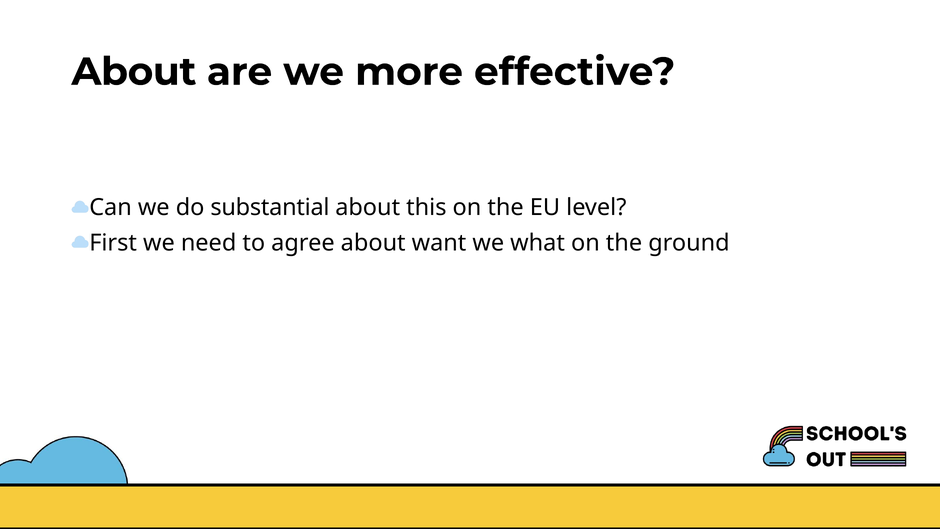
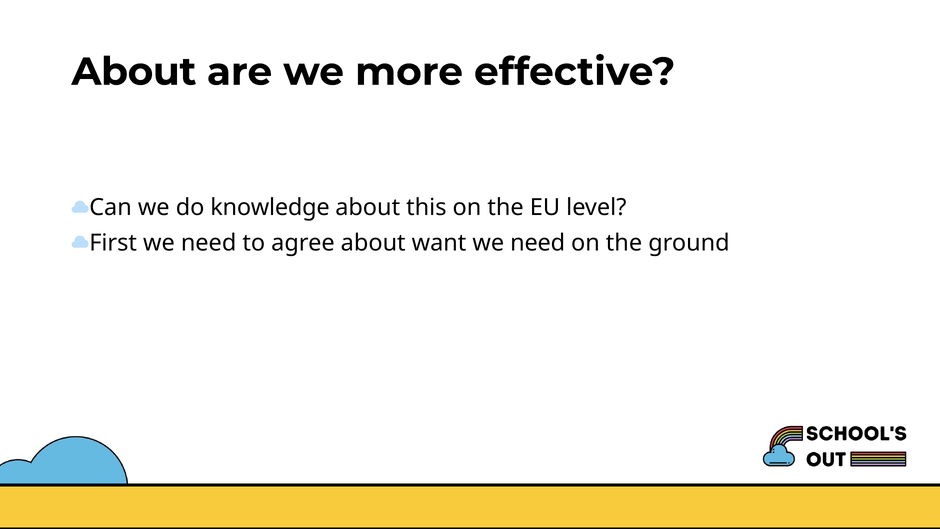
substantial: substantial -> knowledge (270, 208)
what: what -> need (538, 243)
